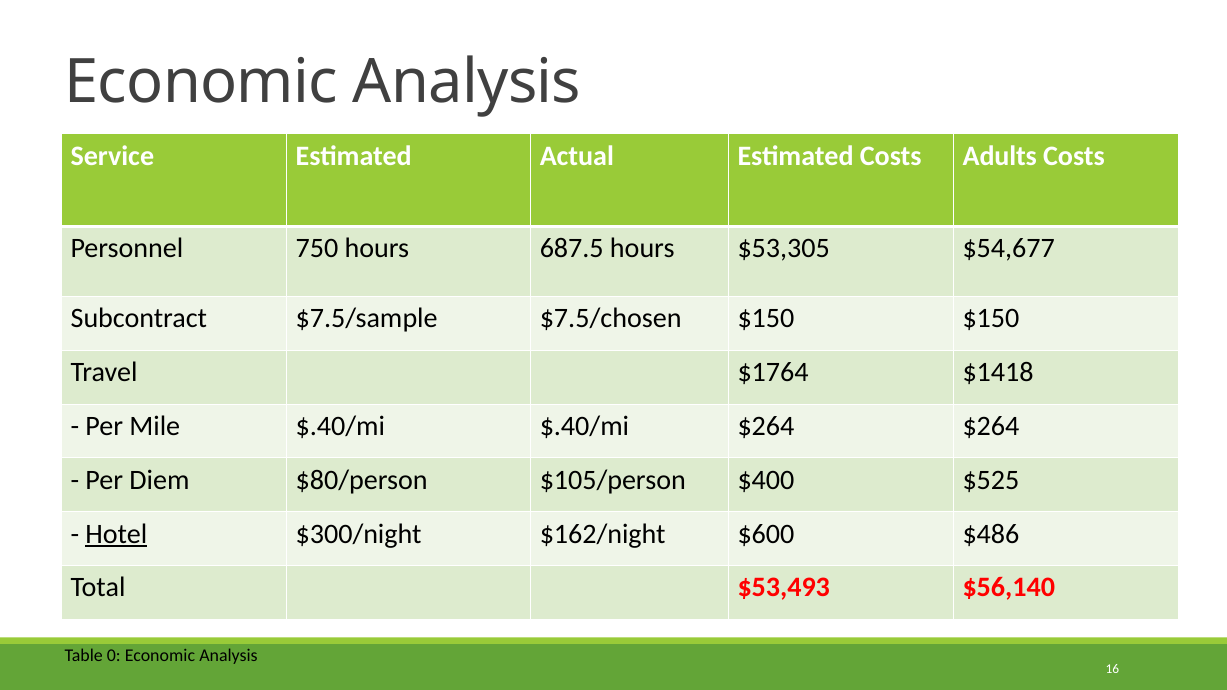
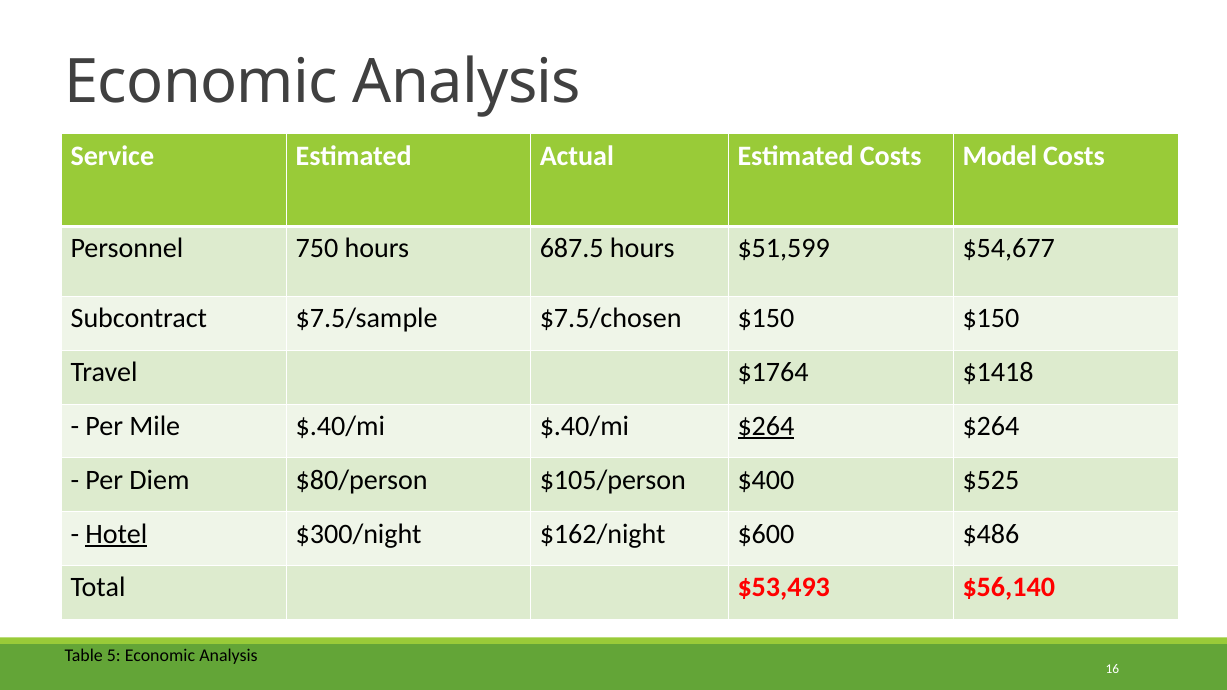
Adults: Adults -> Model (1000, 156)
$53,305: $53,305 -> $51,599 (784, 249)
$264 underline: none -> present (766, 426)
0: 0 -> 5 (114, 656)
